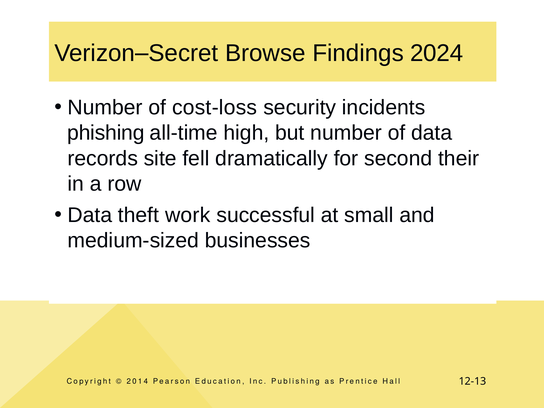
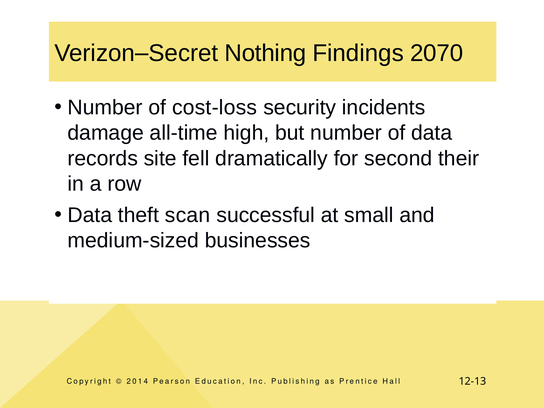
Browse: Browse -> Nothing (265, 53)
2024: 2024 -> 2070 (437, 53)
phishing: phishing -> damage (106, 133)
work: work -> scan (188, 215)
